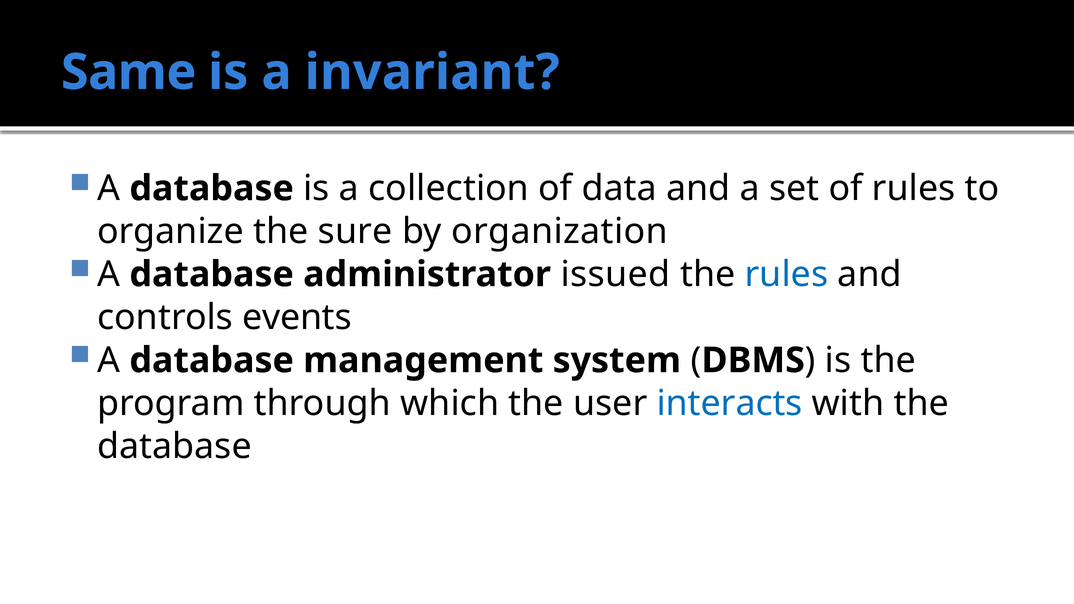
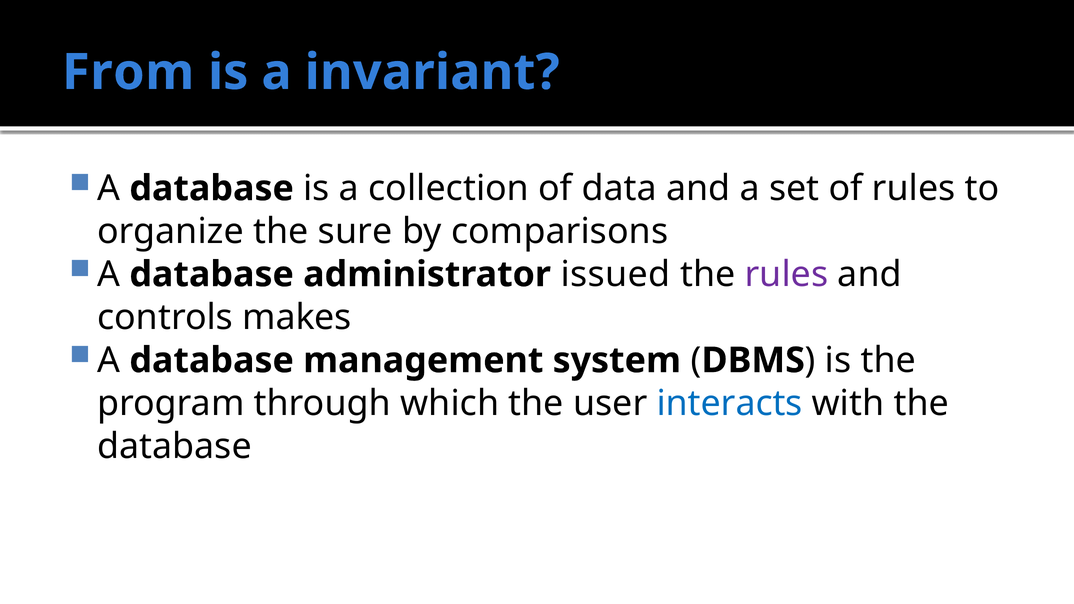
Same: Same -> From (128, 72)
organization: organization -> comparisons (560, 231)
rules colour: blue -> purple (786, 274)
events: events -> makes (297, 317)
